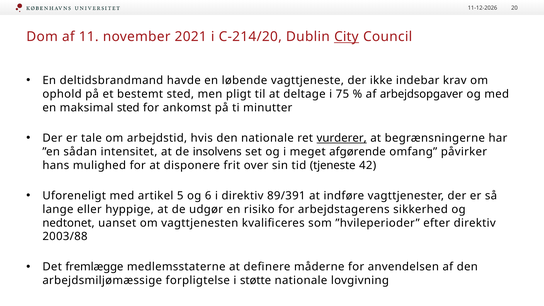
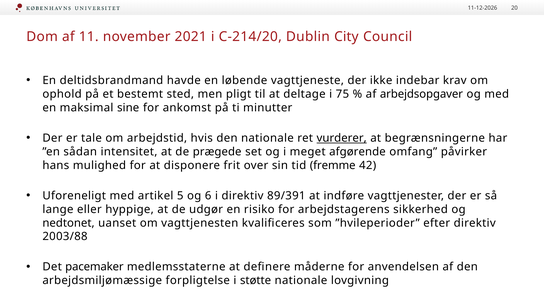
City underline: present -> none (346, 37)
maksimal sted: sted -> sine (128, 108)
insolvens: insolvens -> prægede (217, 152)
tjeneste: tjeneste -> fremme (333, 165)
fremlægge: fremlægge -> pacemaker (94, 267)
